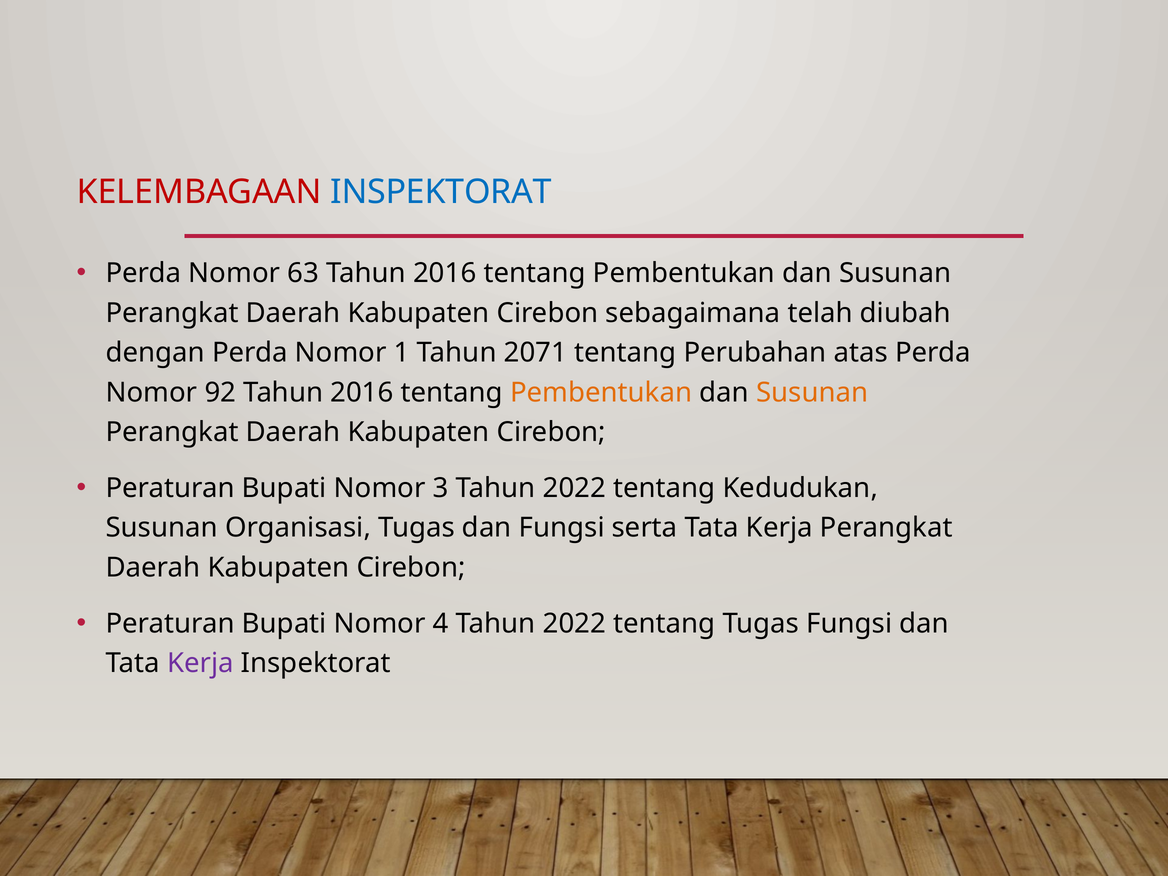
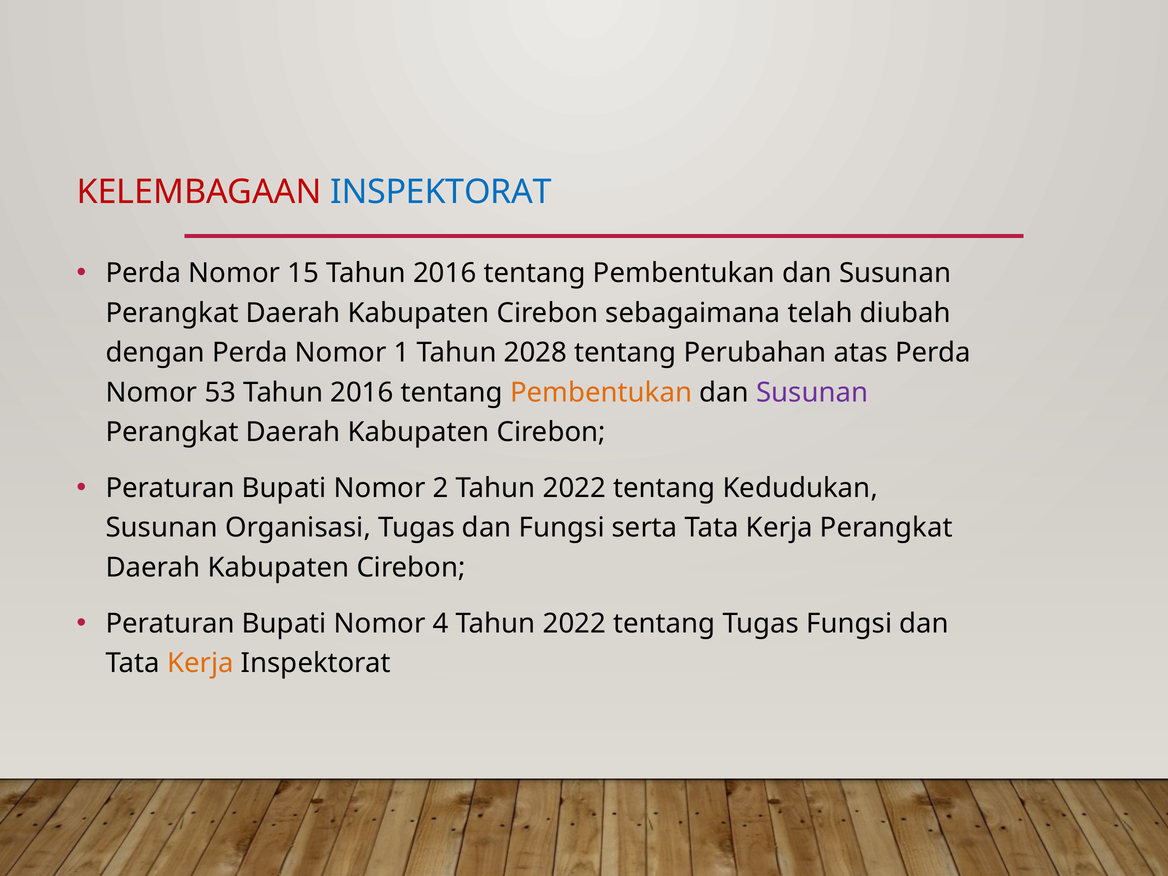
63: 63 -> 15 (303, 273)
2071: 2071 -> 2028 (535, 353)
92: 92 -> 53 (220, 392)
Susunan colour: orange -> purple (812, 392)
3: 3 -> 2 (441, 488)
Kerja colour: purple -> orange (200, 663)
